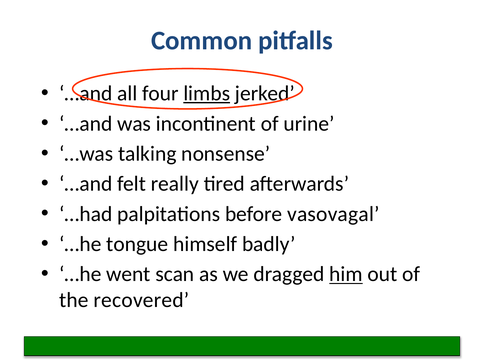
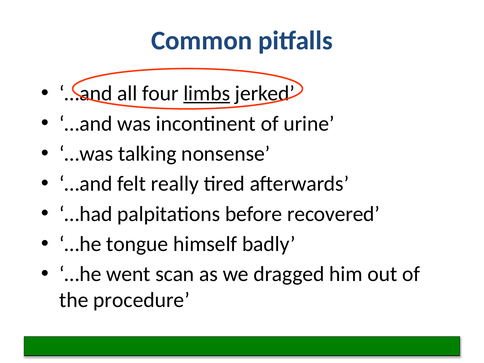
vasovagal: vasovagal -> recovered (333, 214)
him underline: present -> none (346, 274)
recovered: recovered -> procedure (142, 300)
